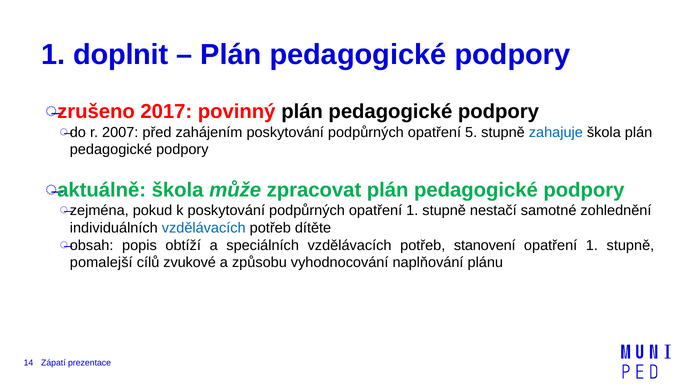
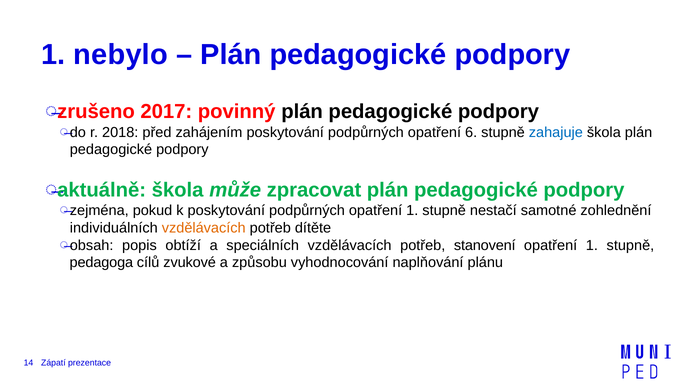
doplnit: doplnit -> nebylo (121, 55)
2007: 2007 -> 2018 (120, 132)
5: 5 -> 6 (471, 132)
vzdělávacích colour: blue -> orange (204, 228)
pomalejší: pomalejší -> pedagoga (101, 263)
